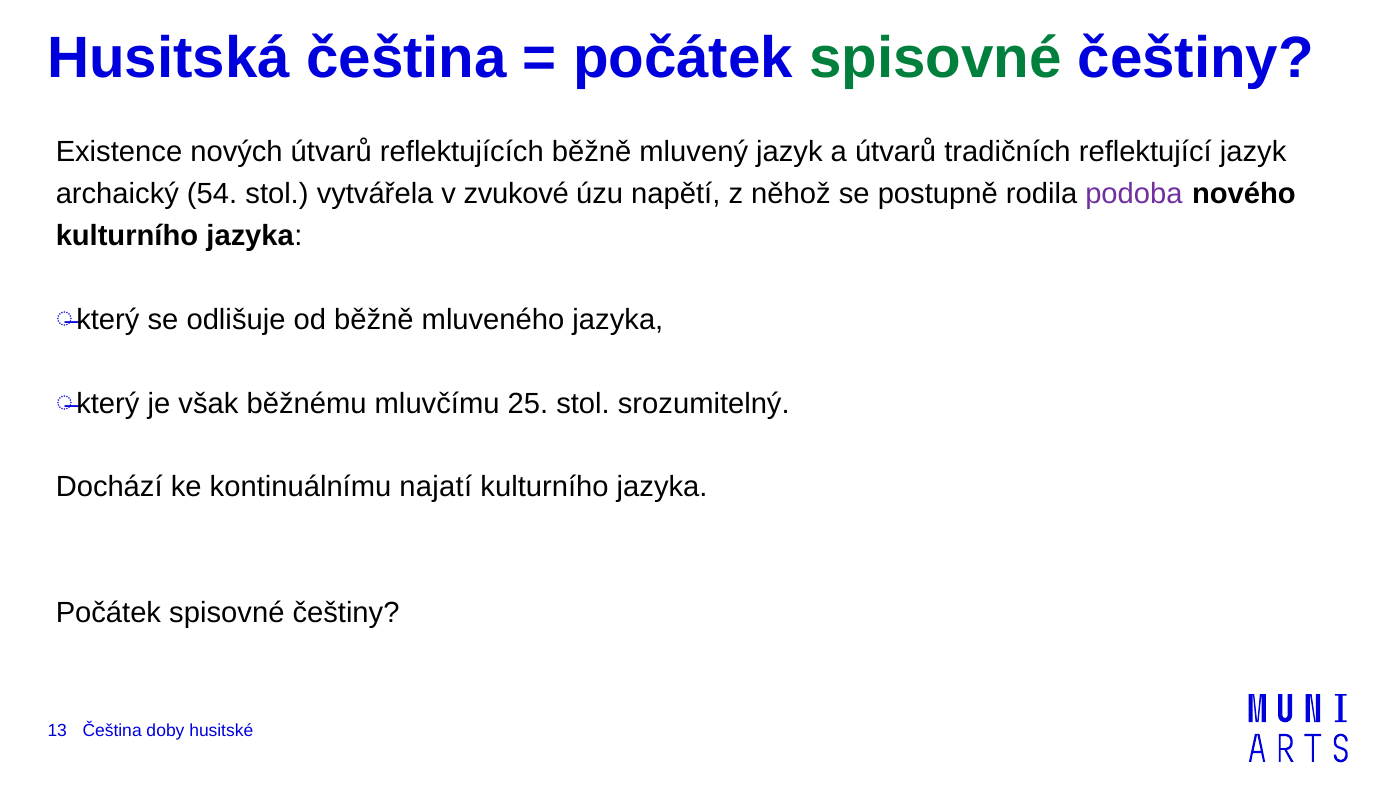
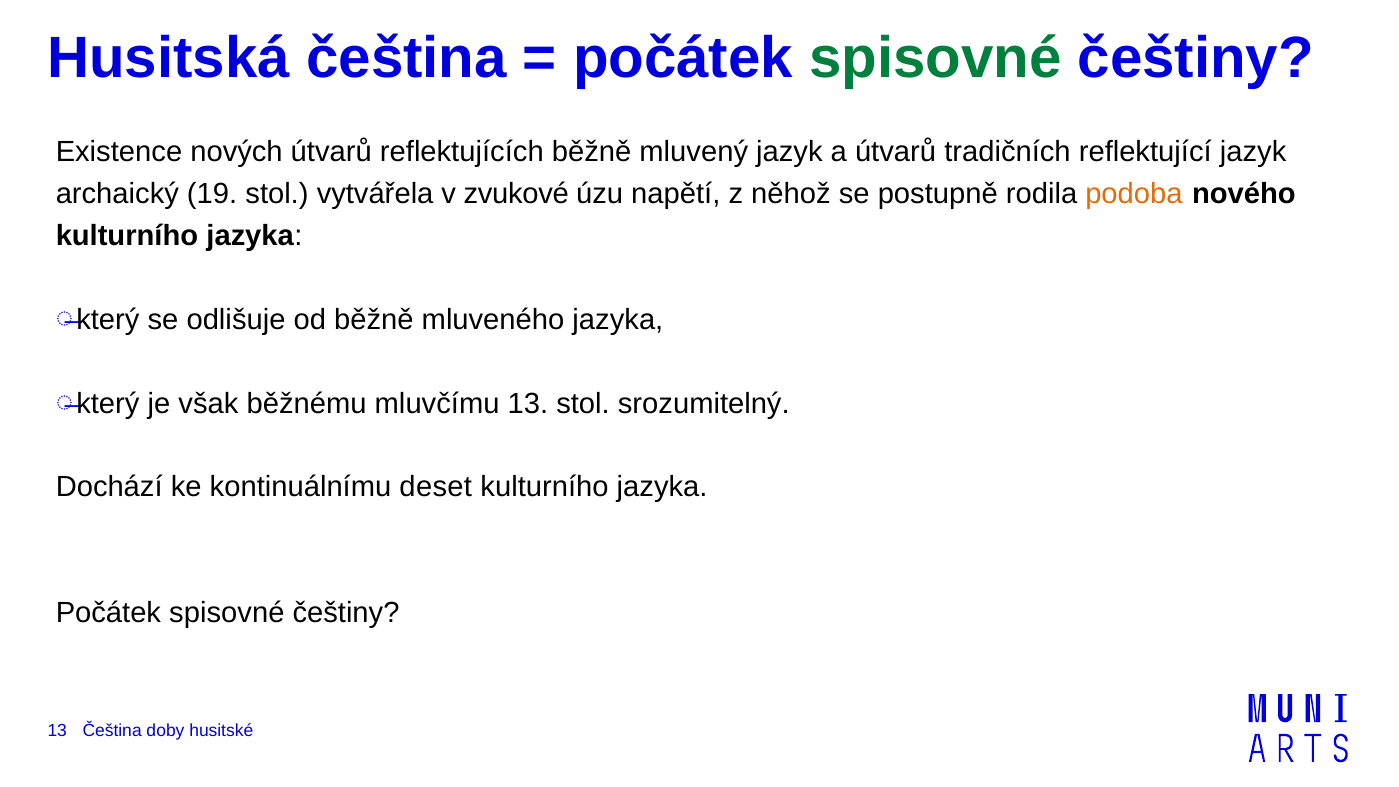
54: 54 -> 19 (212, 193)
podoba colour: purple -> orange (1134, 193)
mluvčímu 25: 25 -> 13 (528, 403)
najatí: najatí -> deset (436, 487)
